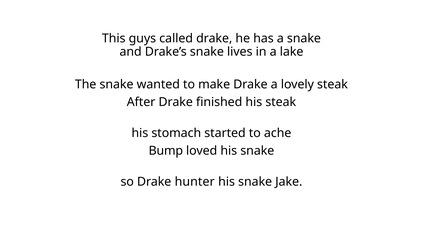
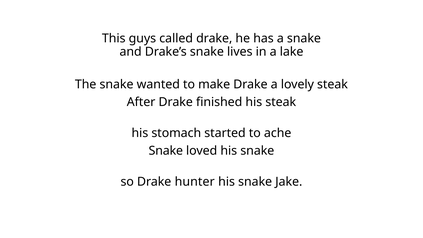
Bump: Bump -> Snake (166, 151)
